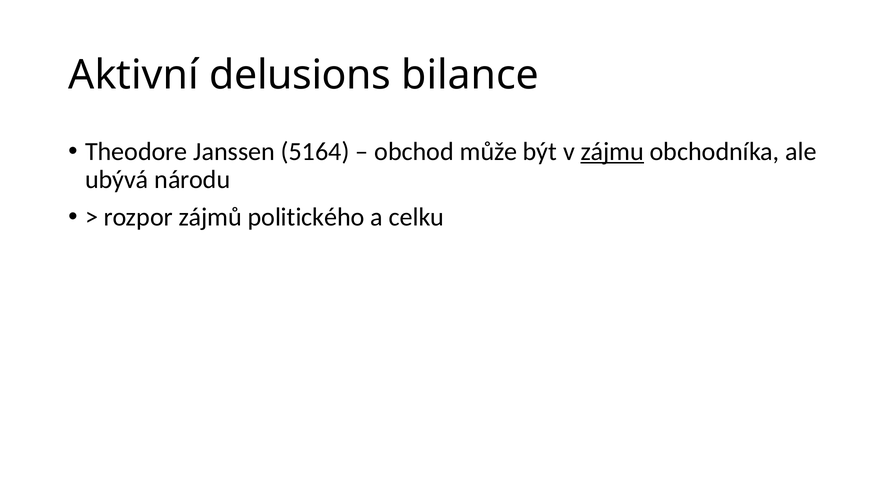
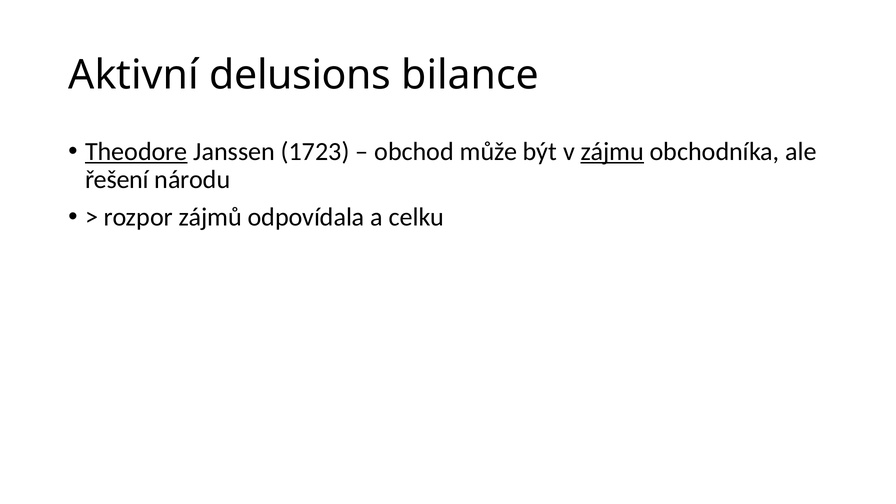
Theodore underline: none -> present (136, 151)
5164: 5164 -> 1723 (315, 151)
ubývá: ubývá -> řešení (117, 180)
politického: politického -> odpovídala (306, 217)
